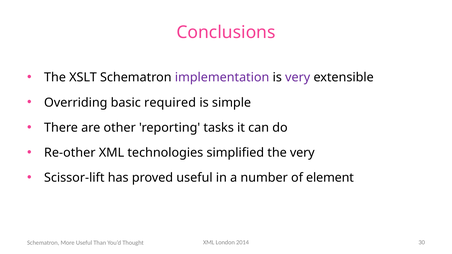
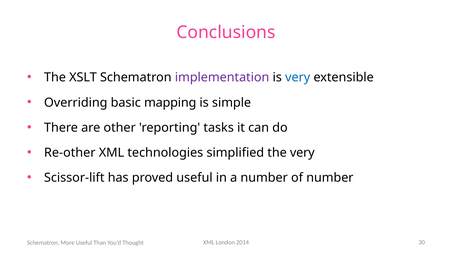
very colour: purple -> blue (298, 78)
required: required -> mapping (170, 103)
of element: element -> number (330, 178)
